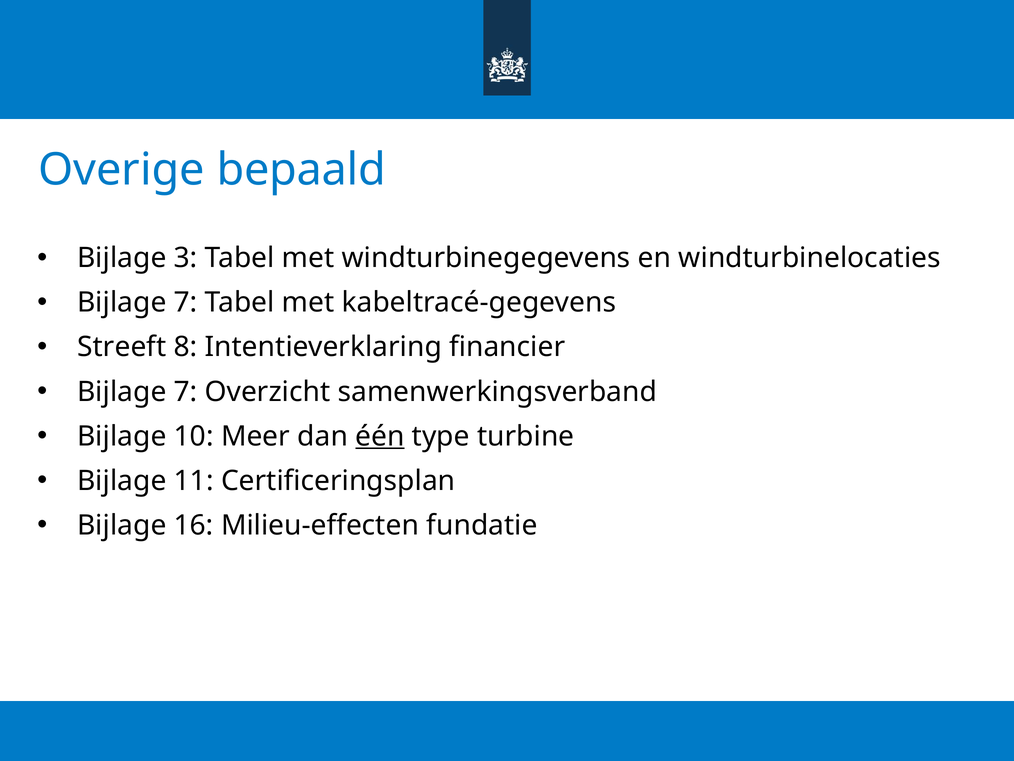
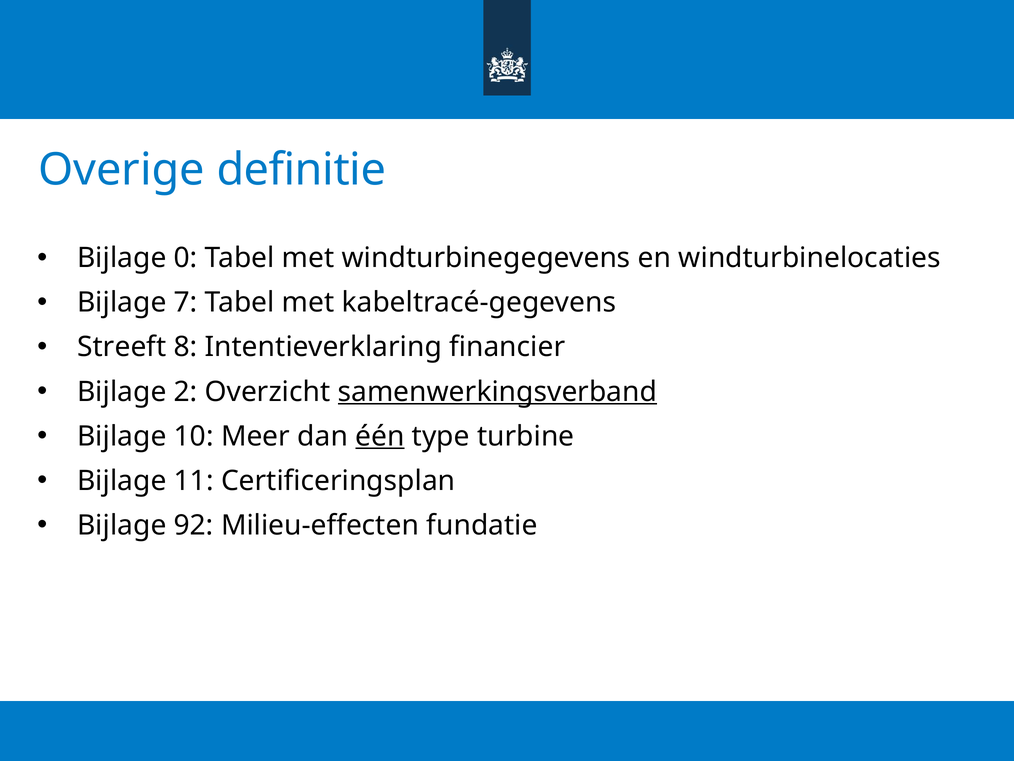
bepaald: bepaald -> definitie (301, 170)
3: 3 -> 0 (186, 258)
7: 7 -> 2 (186, 391)
samenwerkingsverband underline: none -> present (497, 391)
16: 16 -> 92 (194, 525)
